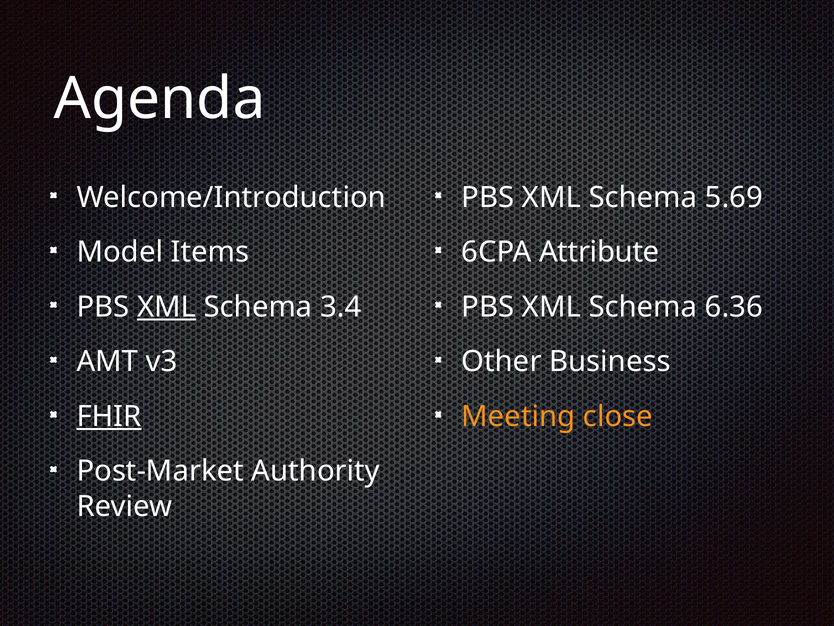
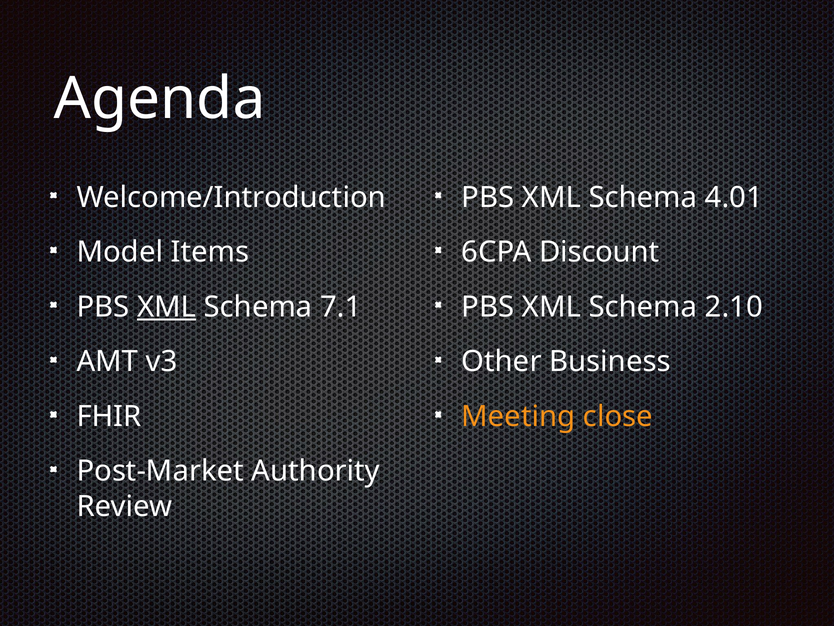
5.69: 5.69 -> 4.01 (734, 197)
Attribute: Attribute -> Discount (599, 252)
3.4: 3.4 -> 7.1 (341, 307)
6.36: 6.36 -> 2.10 (734, 307)
FHIR underline: present -> none (109, 416)
